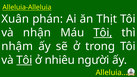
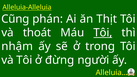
Xuân: Xuân -> Cũng (15, 19)
nhận: nhận -> thoát (37, 33)
Tôi underline: present -> none (24, 60)
nhiêu: nhiêu -> đừng (60, 60)
